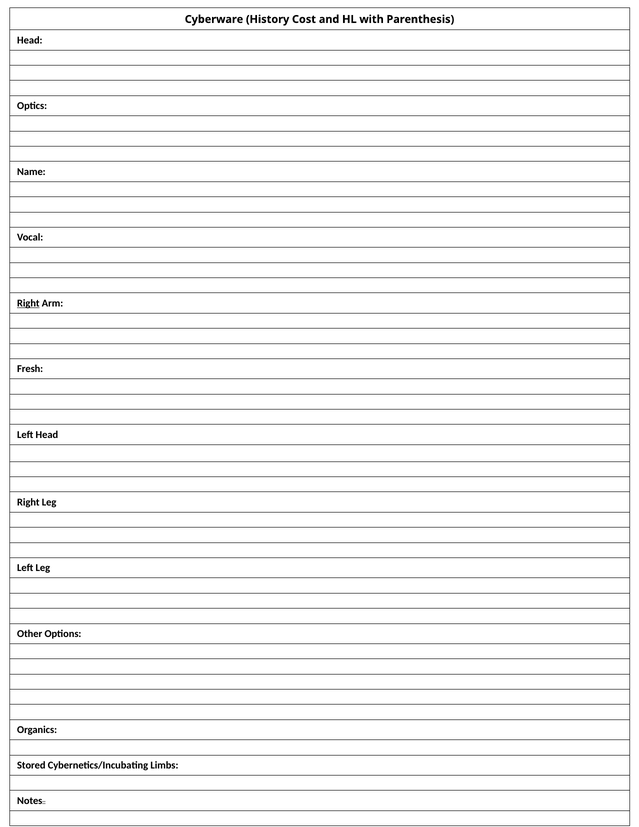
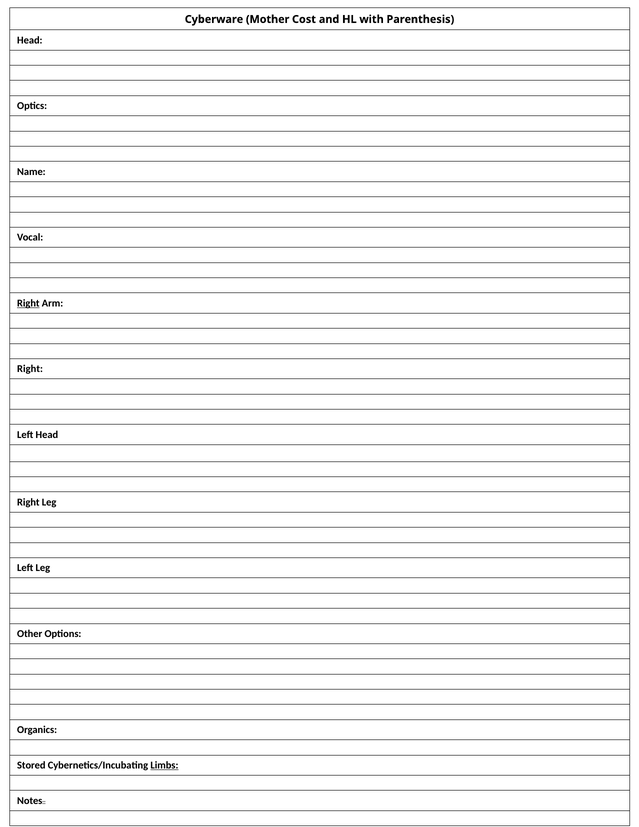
History: History -> Mother (268, 19)
Fresh: Fresh -> Right (30, 369)
Limbs underline: none -> present (164, 765)
